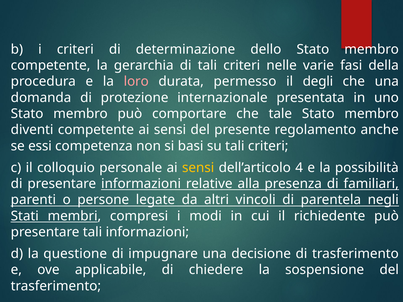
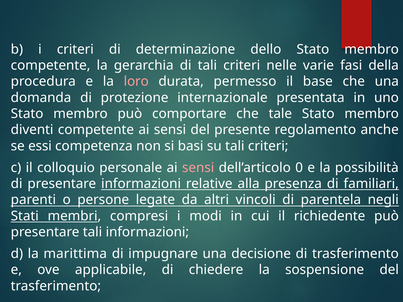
degli: degli -> base (318, 82)
sensi colour: yellow -> pink (198, 168)
4: 4 -> 0 (299, 168)
questione: questione -> marittima (75, 254)
